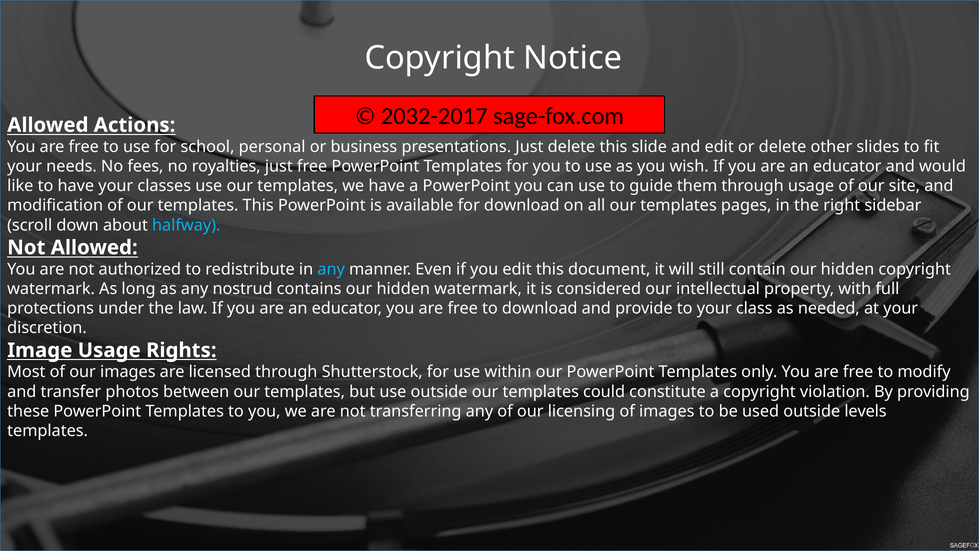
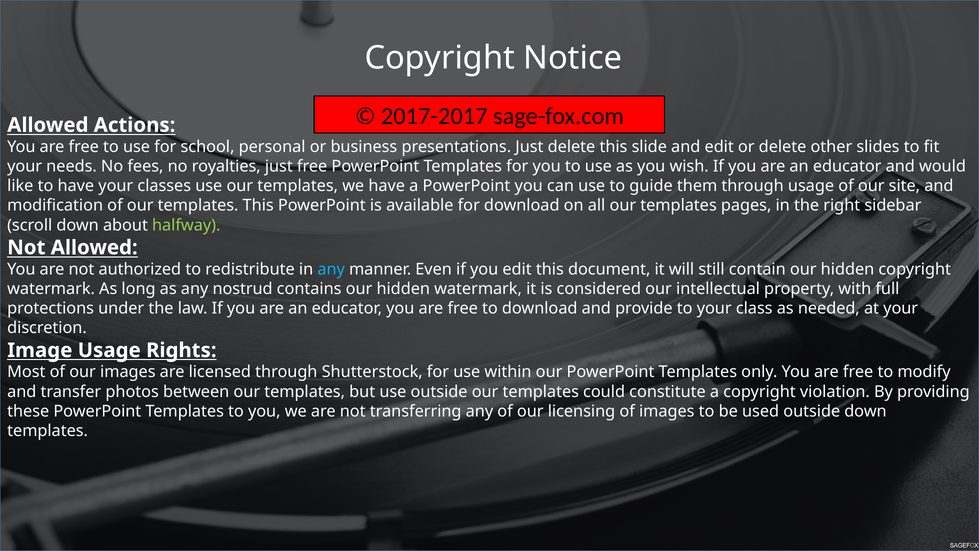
2032-2017: 2032-2017 -> 2017-2017 (434, 116)
halfway colour: light blue -> light green (186, 225)
outside levels: levels -> down (866, 411)
